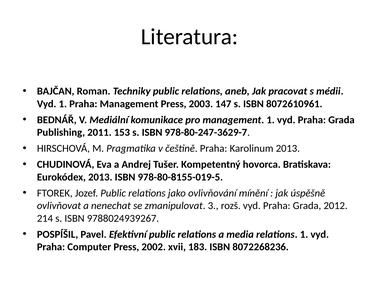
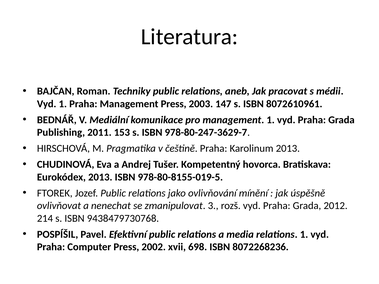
9788024939267: 9788024939267 -> 9438479730768 (123, 219)
183: 183 -> 698 (198, 247)
